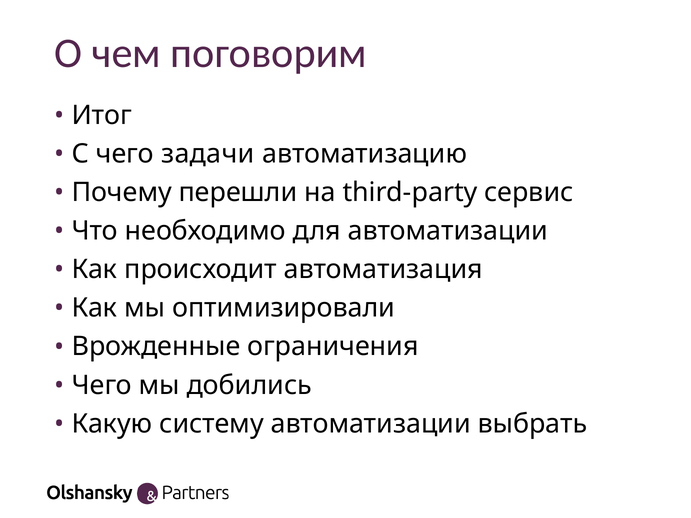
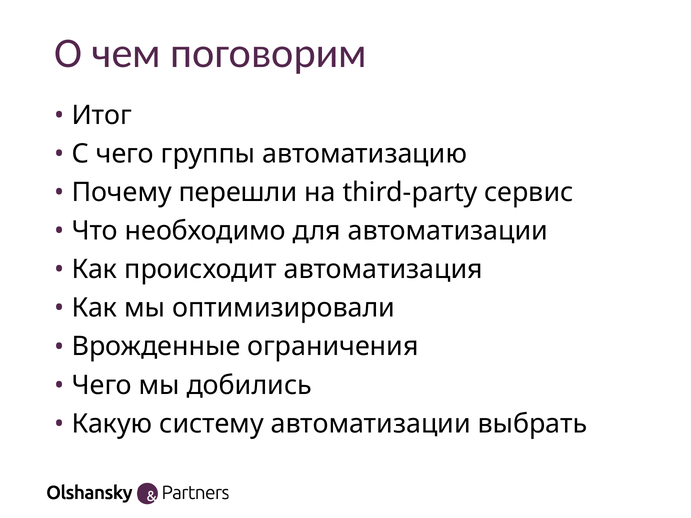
задачи: задачи -> группы (208, 154)
